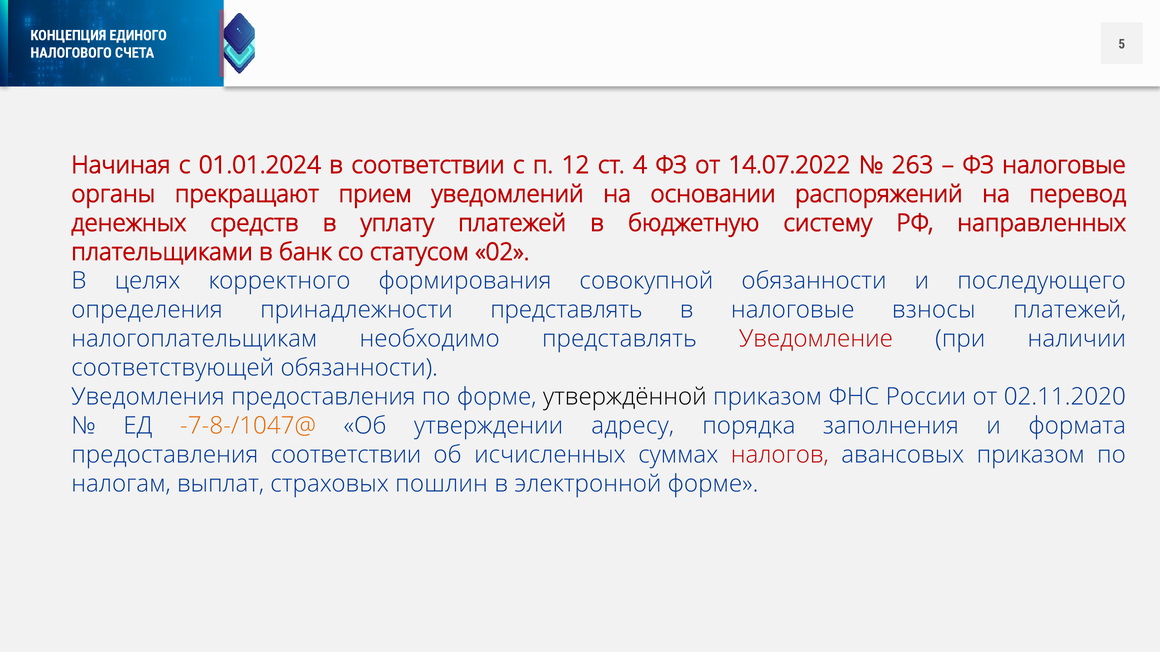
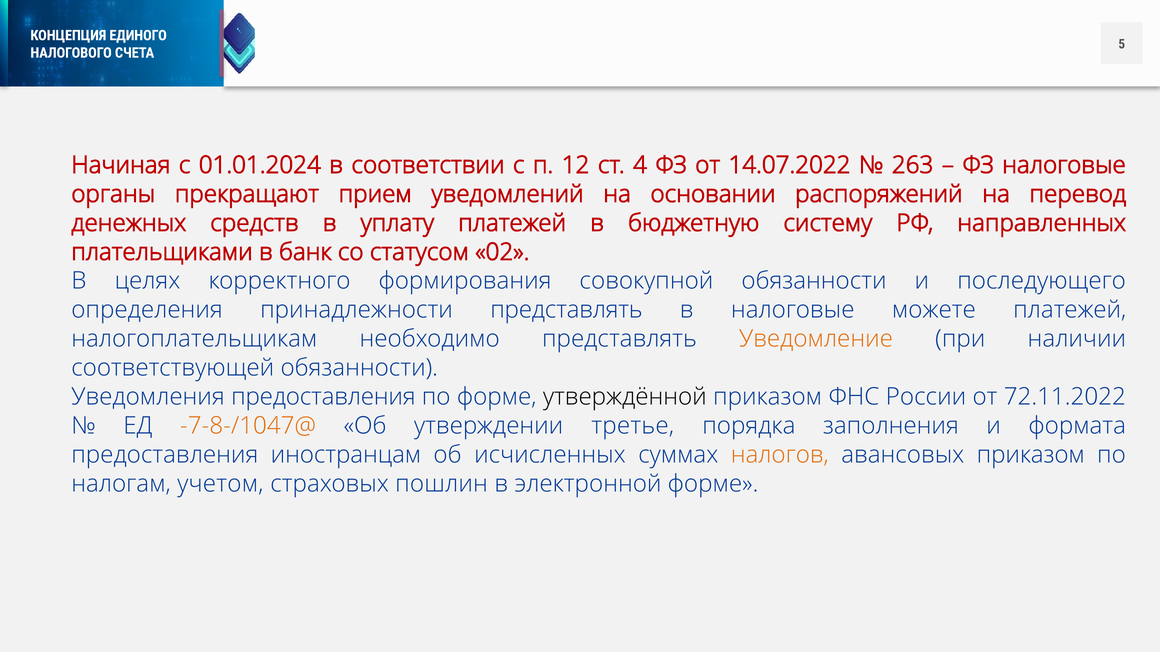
взносы: взносы -> можете (934, 310)
Уведомление colour: red -> orange (816, 339)
02.11.2020: 02.11.2020 -> 72.11.2022 (1065, 397)
адресу: адресу -> третье (633, 426)
предоставления соответствии: соответствии -> иностранцам (346, 455)
налогов colour: red -> orange (780, 455)
выплат: выплат -> учетом (220, 484)
